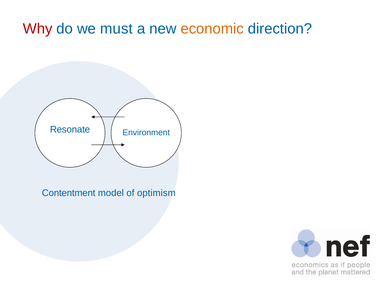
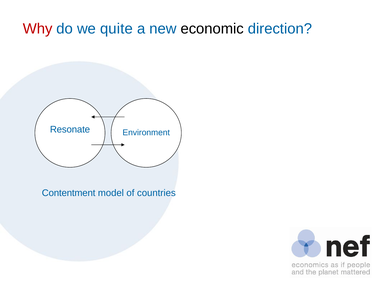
must: must -> quite (116, 29)
economic colour: orange -> black (212, 29)
optimism: optimism -> countries (156, 193)
